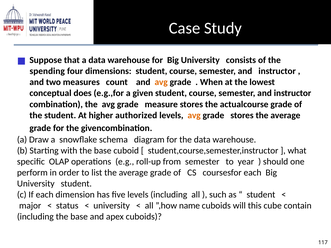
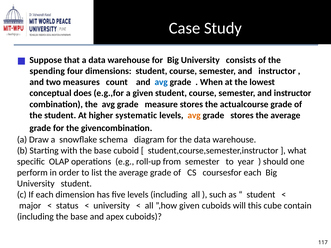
avg colour: orange -> blue (161, 82)
authorized: authorized -> systematic (136, 115)
”,how name: name -> given (189, 206)
